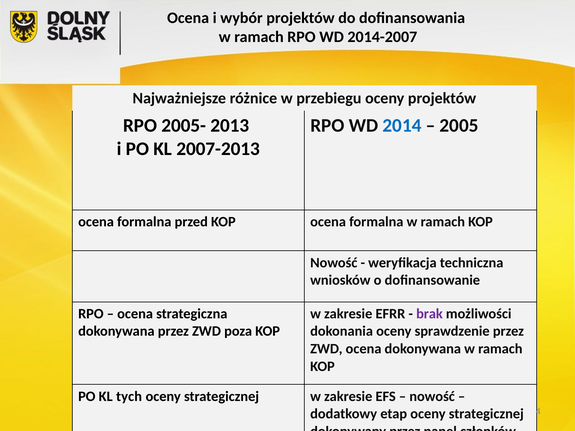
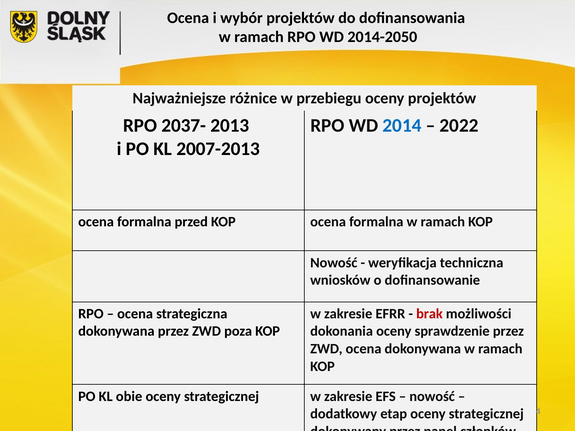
2014-2007: 2014-2007 -> 2014-2050 (382, 37)
2005-: 2005- -> 2037- (184, 126)
2005: 2005 -> 2022 (459, 126)
brak colour: purple -> red (429, 314)
tych: tych -> obie (129, 396)
